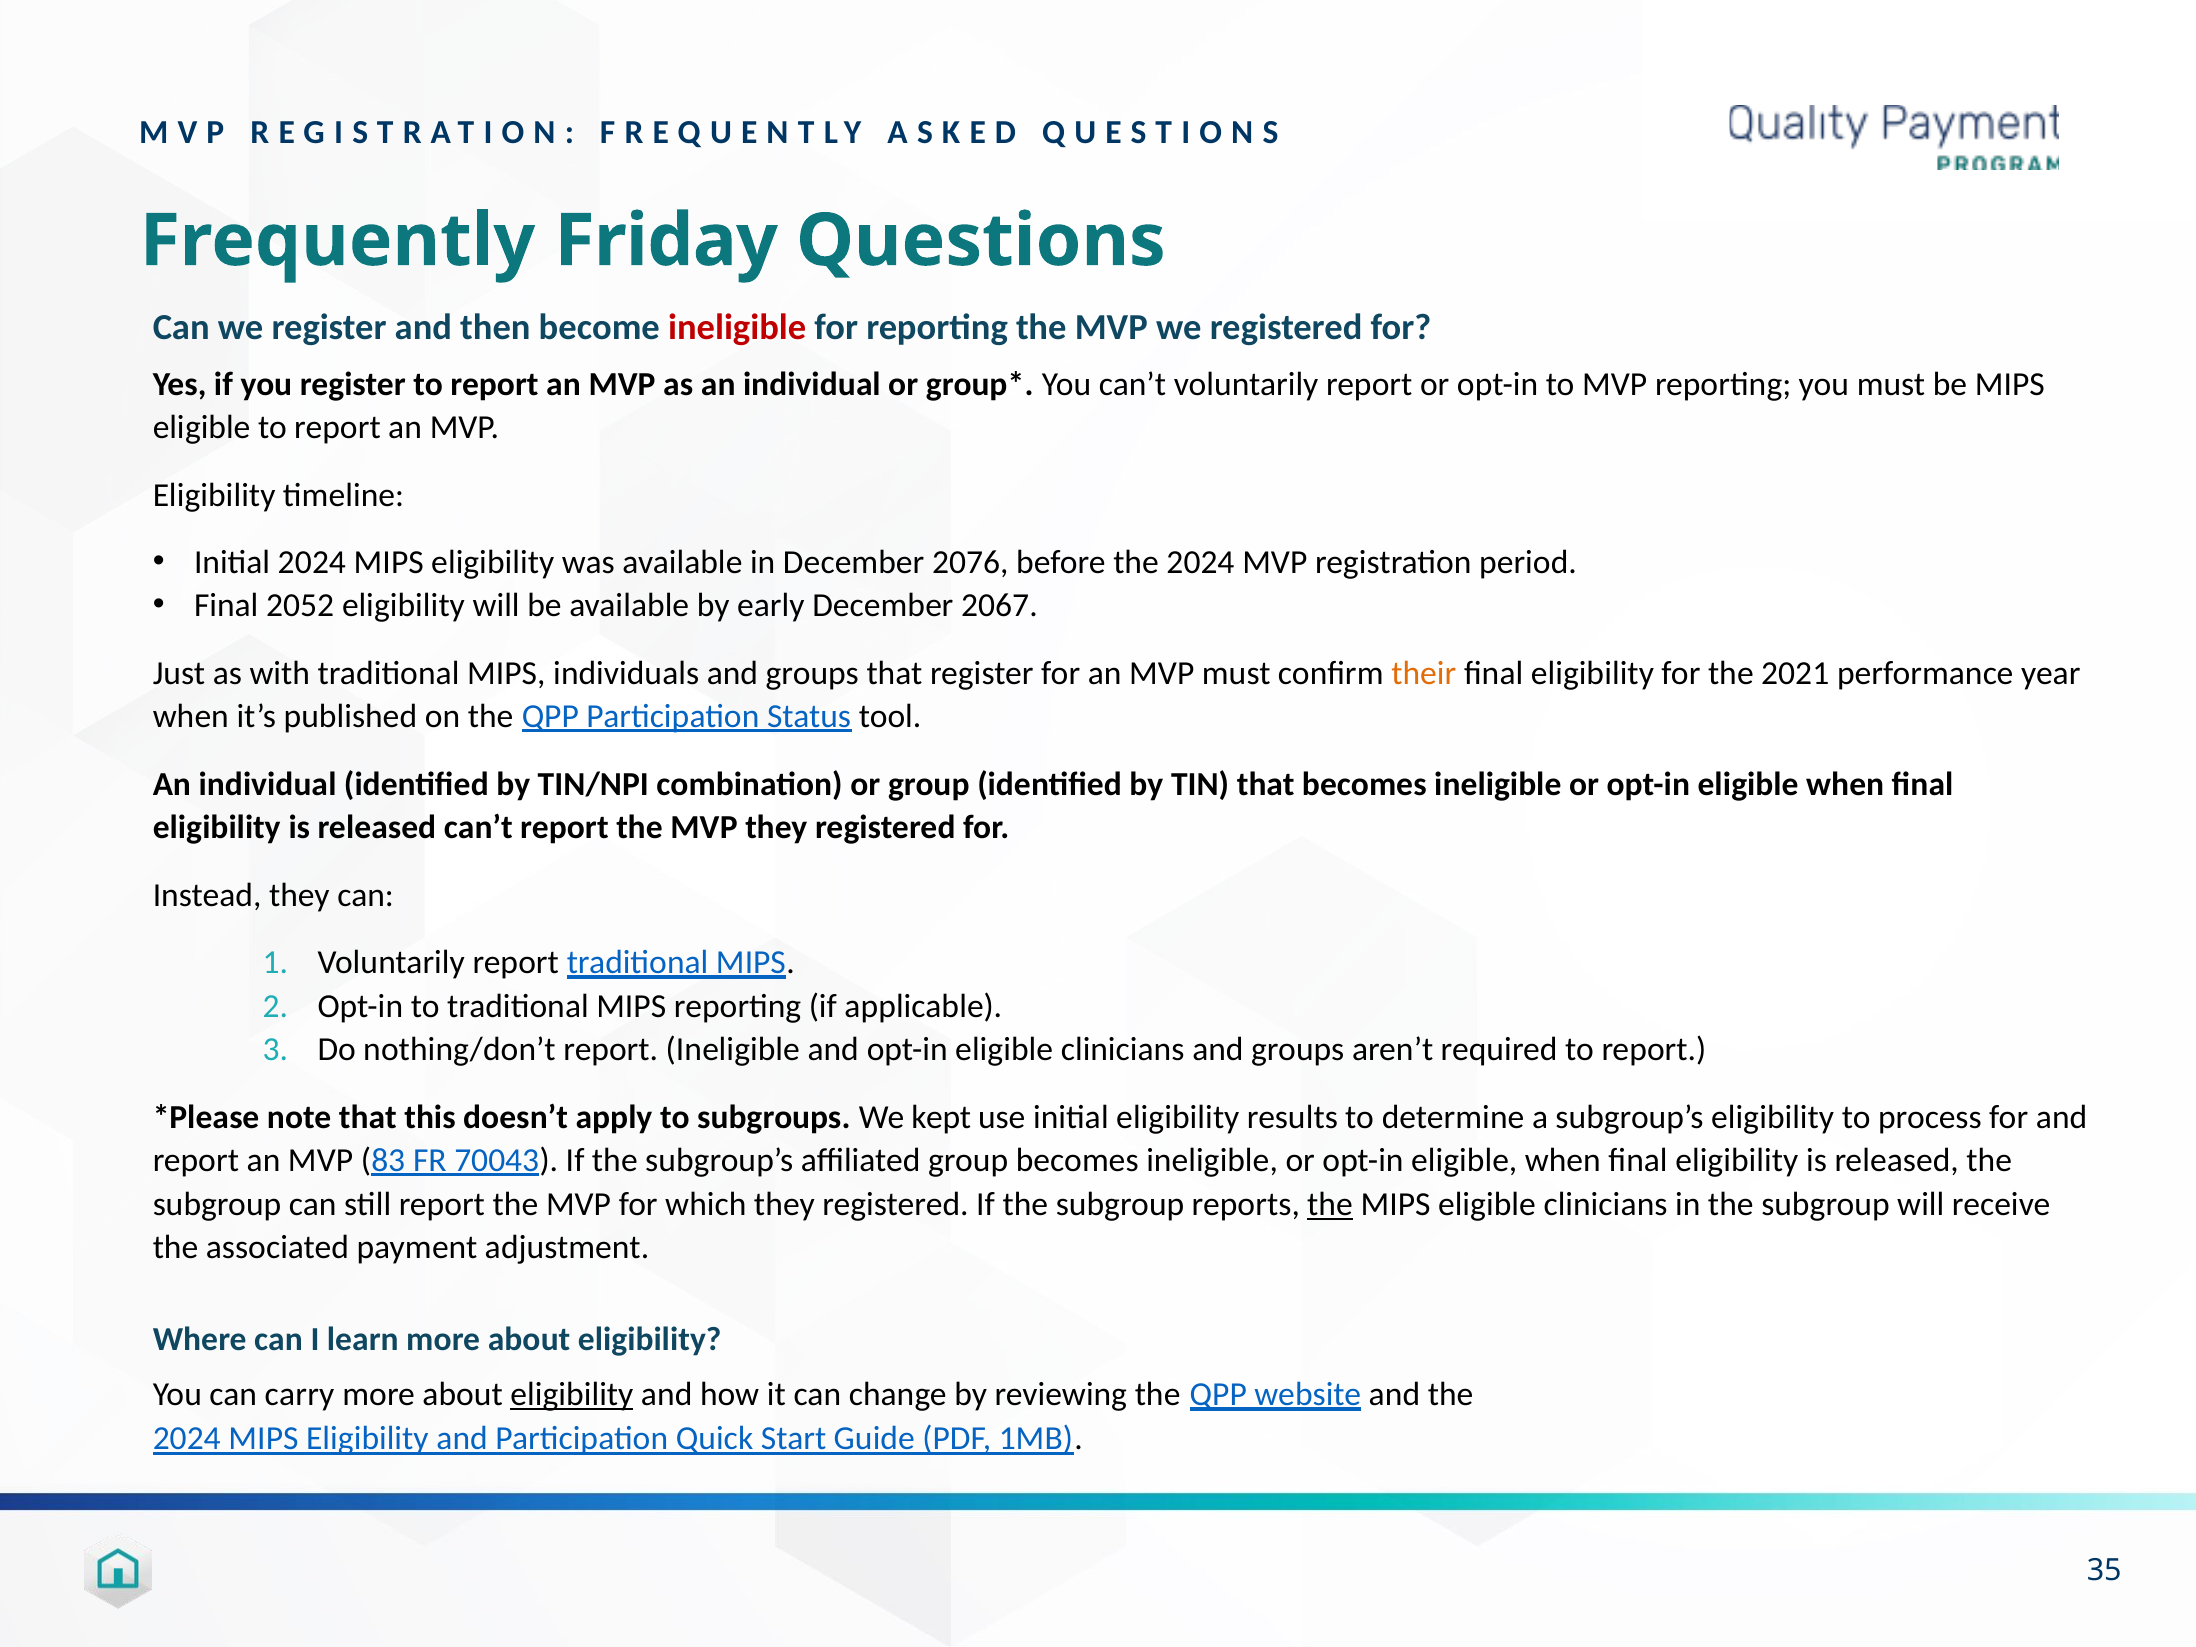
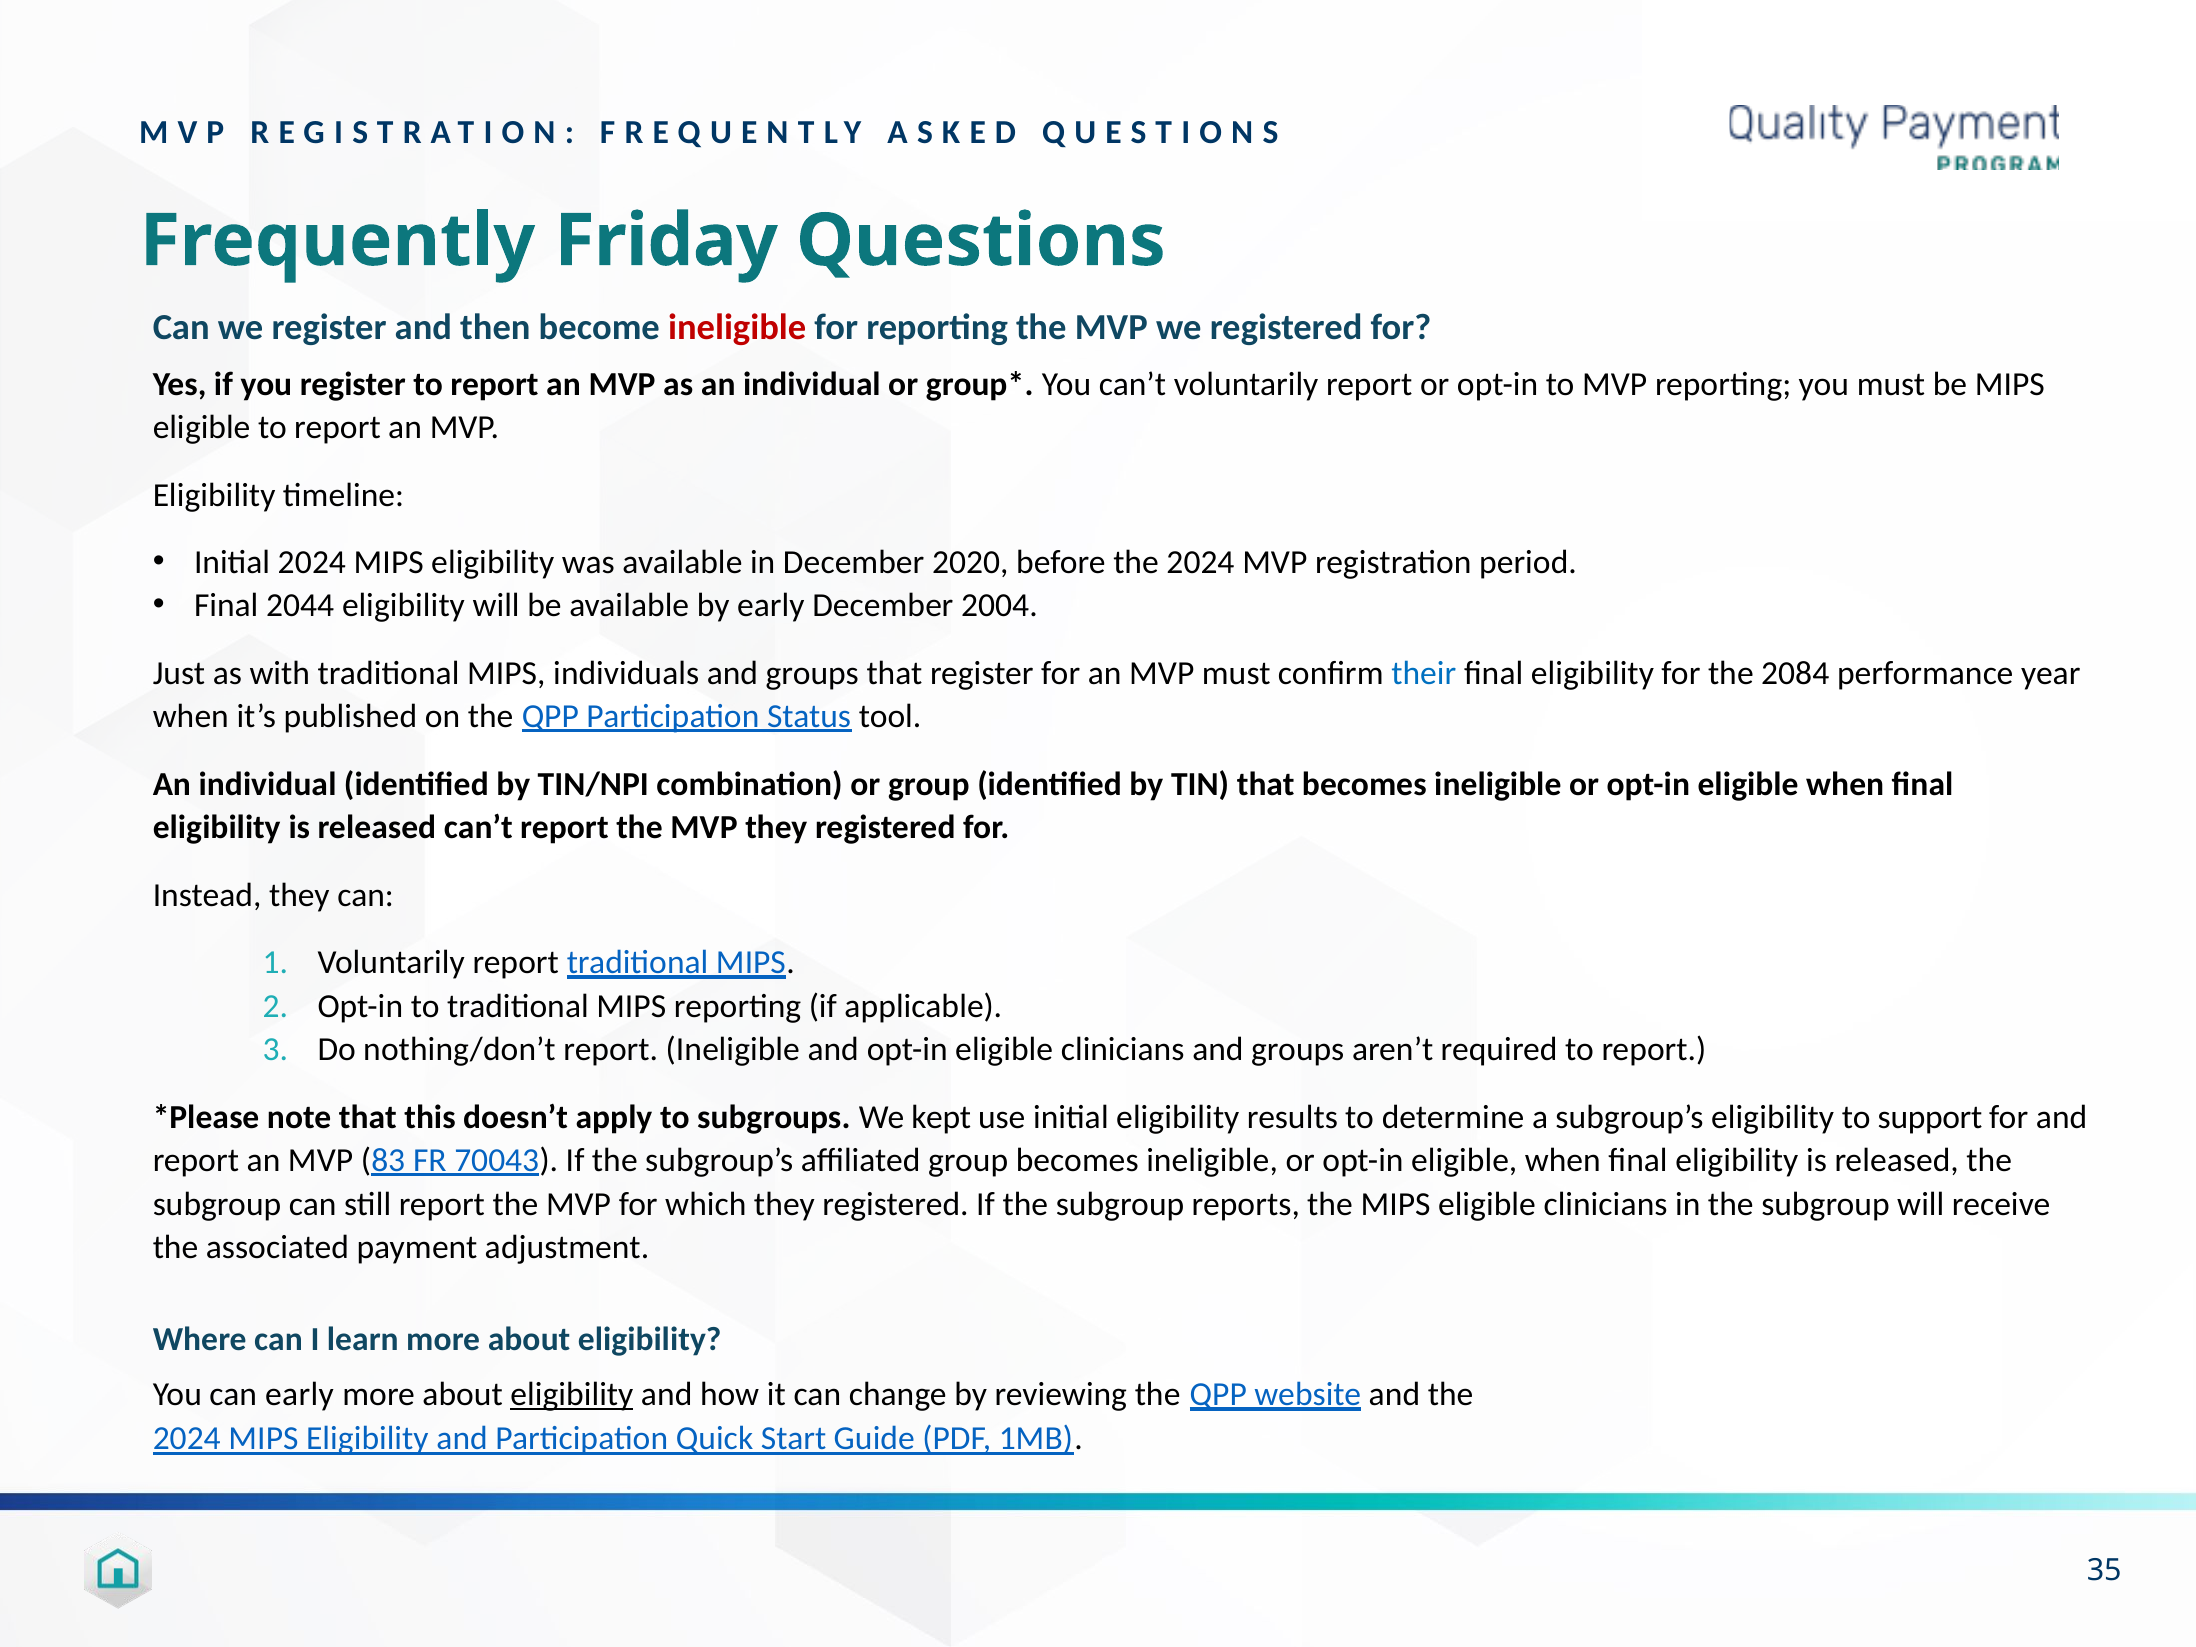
2076: 2076 -> 2020 (970, 562)
2052: 2052 -> 2044 (300, 606)
2067: 2067 -> 2004 (999, 606)
their colour: orange -> blue (1424, 673)
2021: 2021 -> 2084 (1795, 673)
process: process -> support (1930, 1117)
the underline: present -> none (1330, 1204)
can carry: carry -> early (299, 1395)
